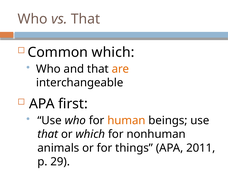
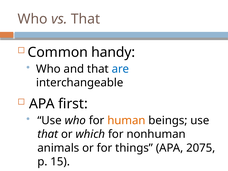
Common which: which -> handy (113, 52)
are colour: orange -> blue (120, 69)
2011: 2011 -> 2075 (201, 148)
29: 29 -> 15 (60, 162)
